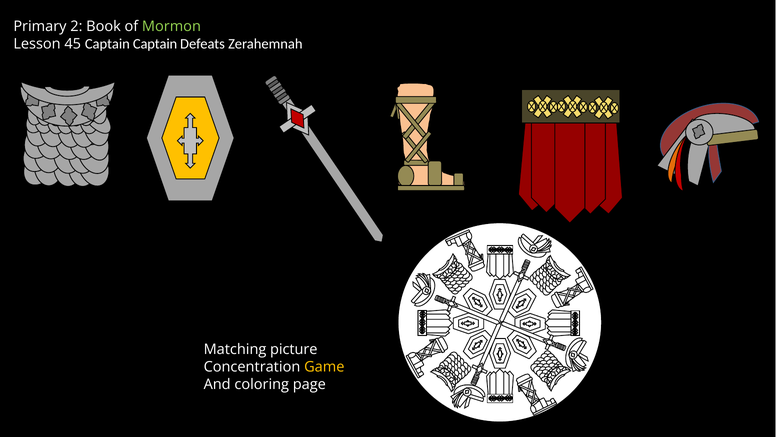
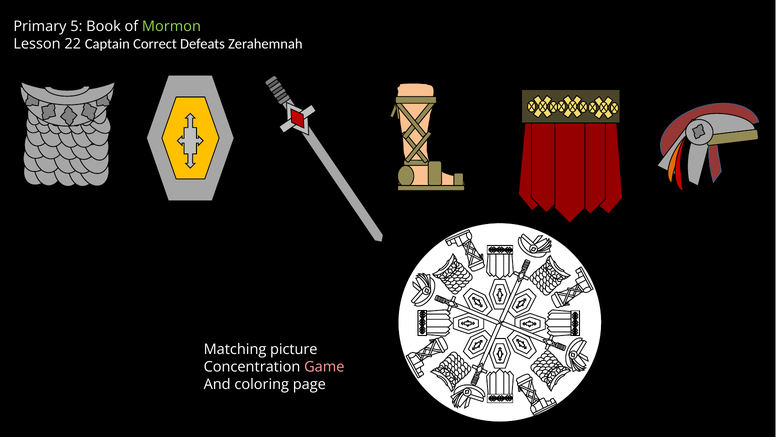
2: 2 -> 5 (76, 26)
45: 45 -> 22 (73, 44)
Captain Captain: Captain -> Correct (155, 44)
Game colour: yellow -> pink (324, 367)
